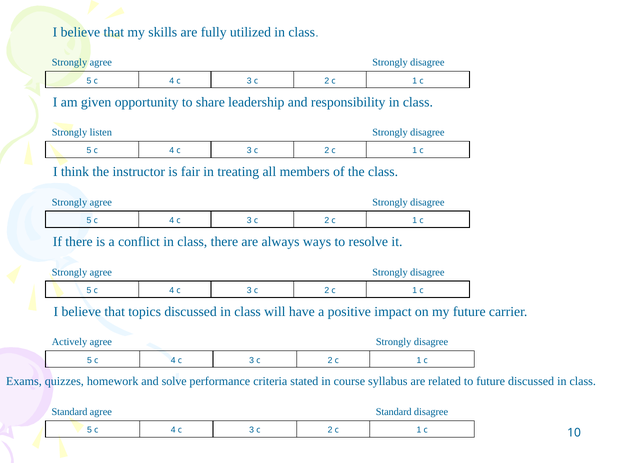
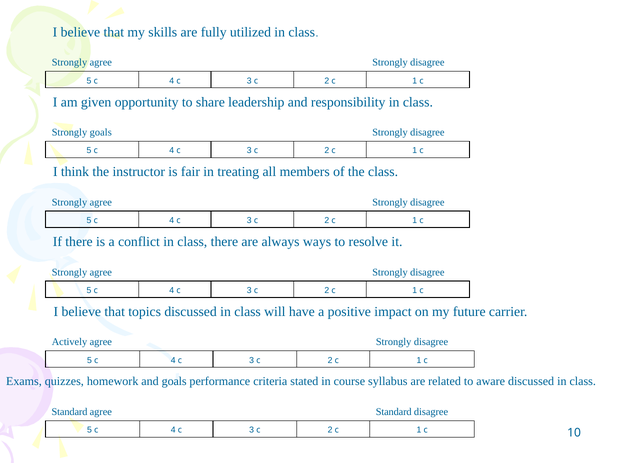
Strongly listen: listen -> goals (101, 133)
and solve: solve -> goals (174, 382)
to future: future -> aware (491, 382)
